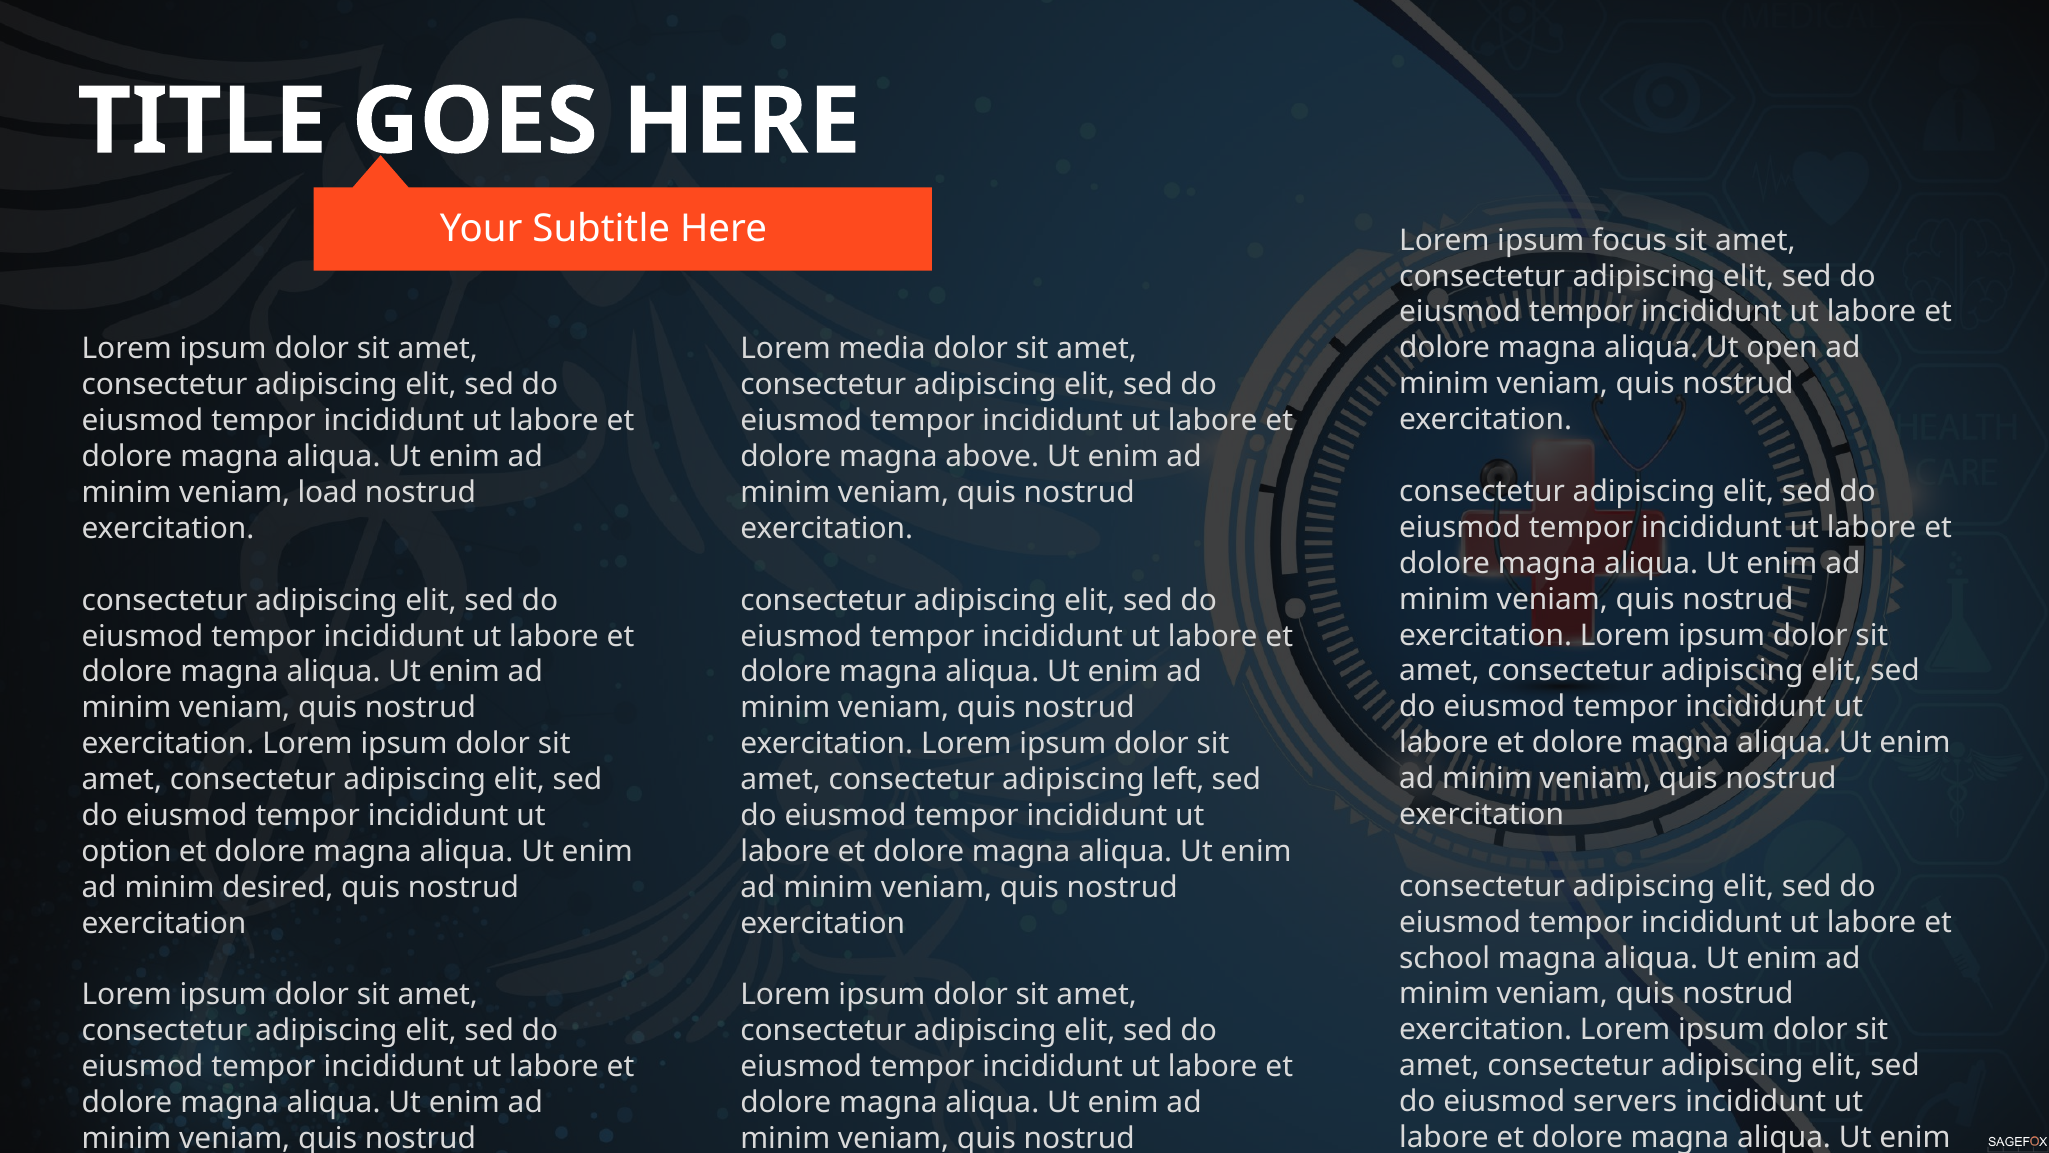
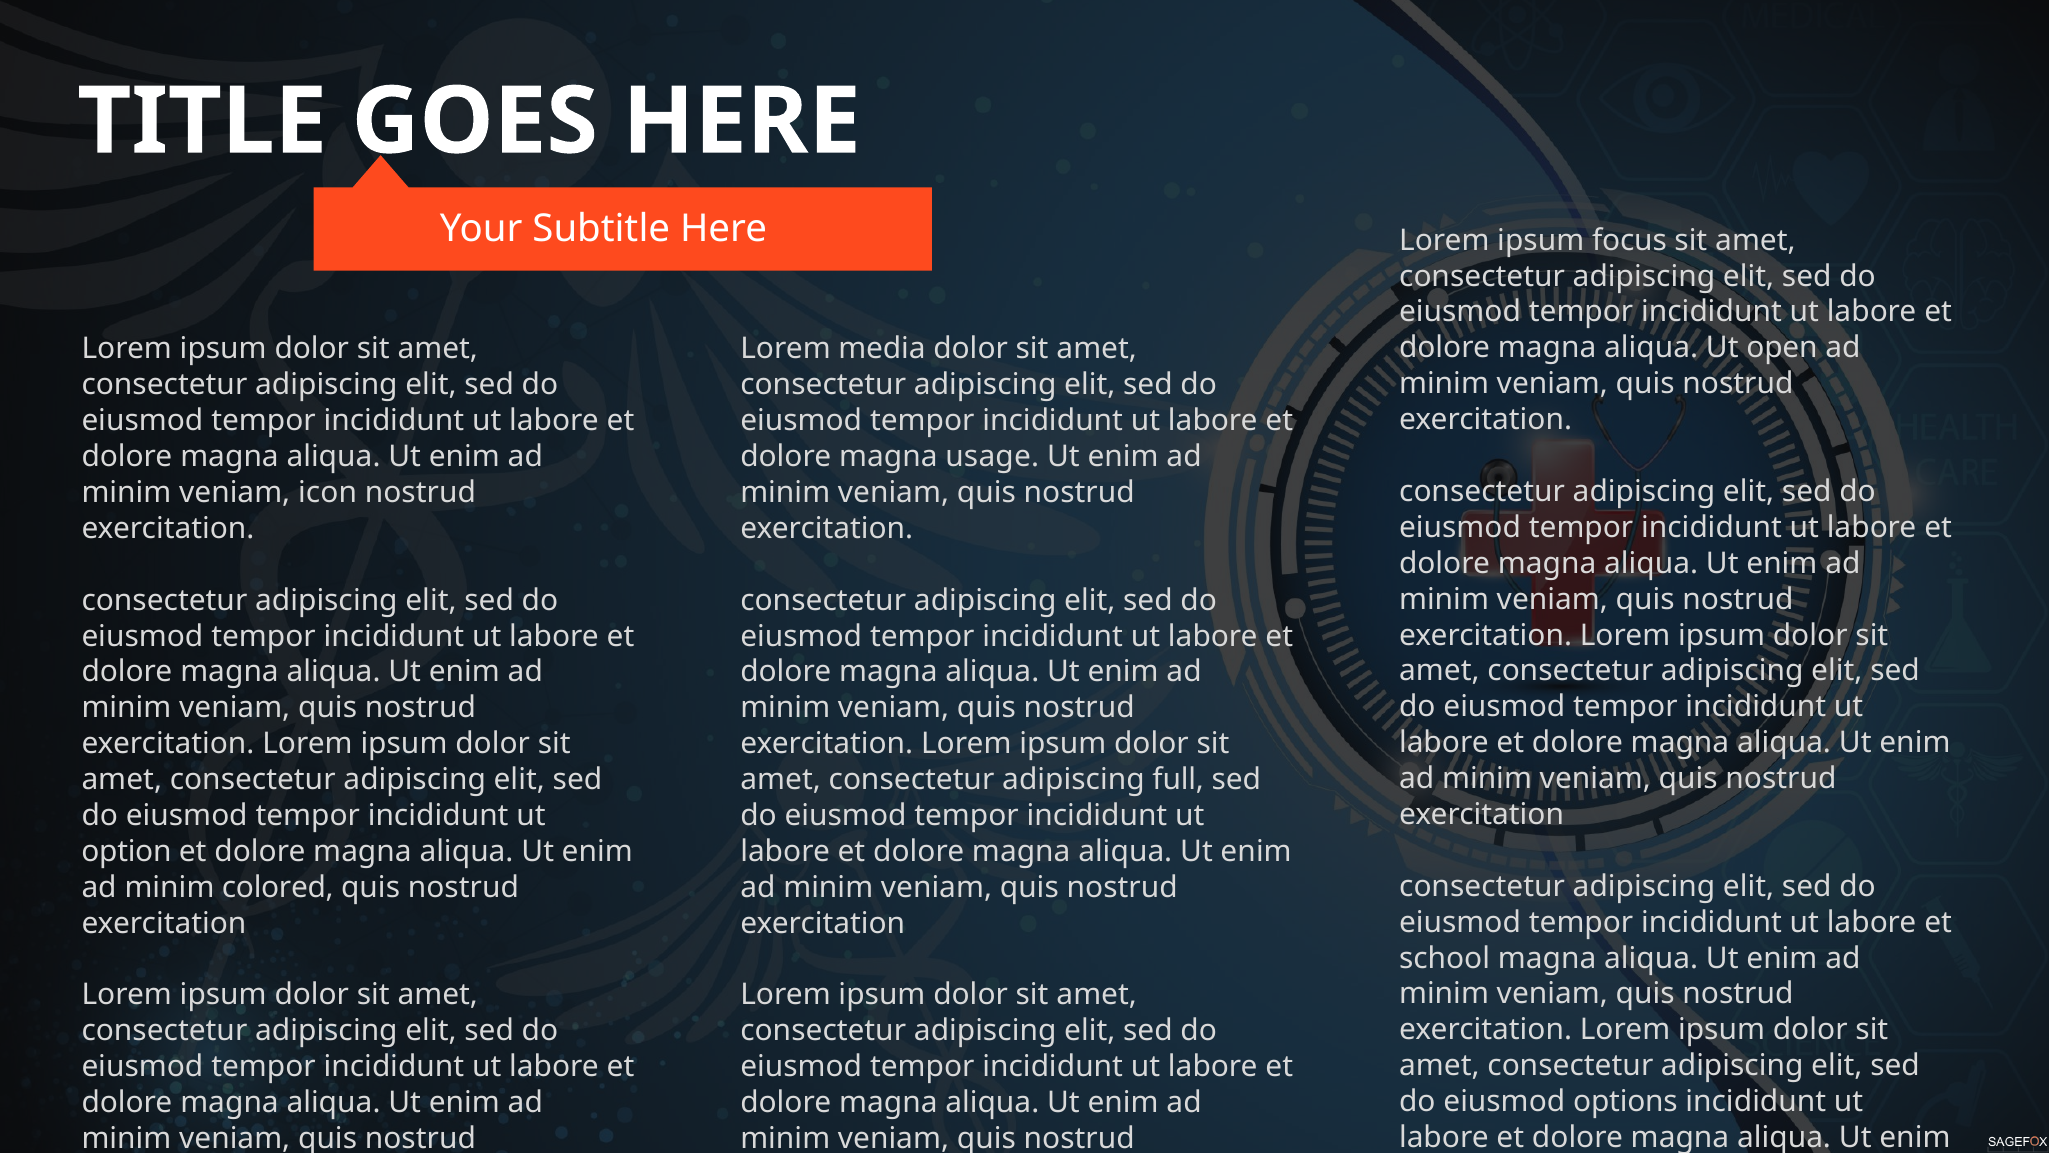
above: above -> usage (992, 457)
load: load -> icon (328, 492)
left: left -> full (1178, 779)
desired: desired -> colored (278, 887)
servers: servers -> options (1625, 1101)
